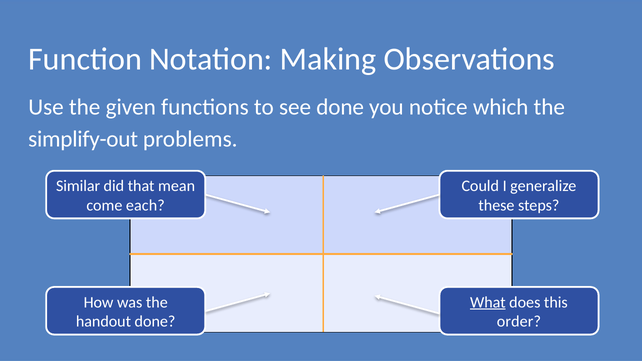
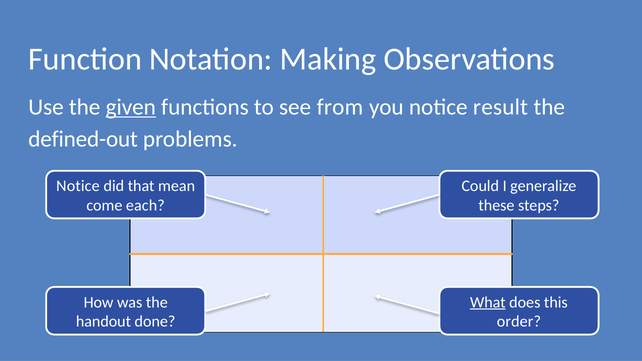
given underline: none -> present (131, 107)
see done: done -> from (340, 107)
which: which -> result (500, 107)
simplify-out: simplify-out -> defined-out (83, 139)
Similar: Similar -> Notice (78, 186)
